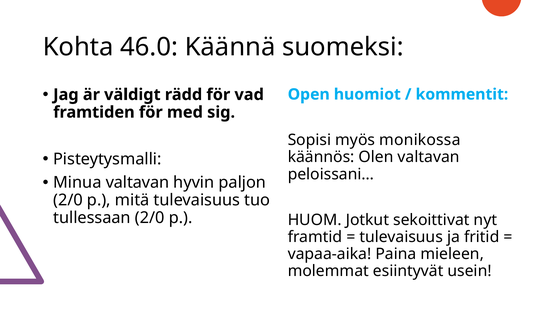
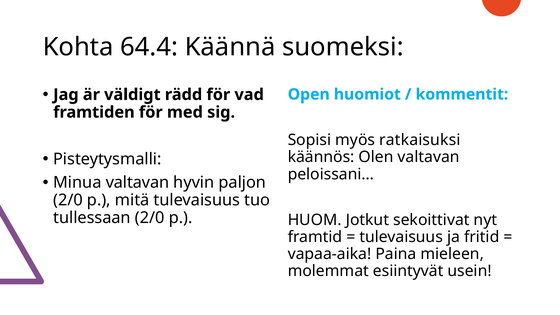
46.0: 46.0 -> 64.4 (149, 47)
monikossa: monikossa -> ratkaisuksi (420, 140)
